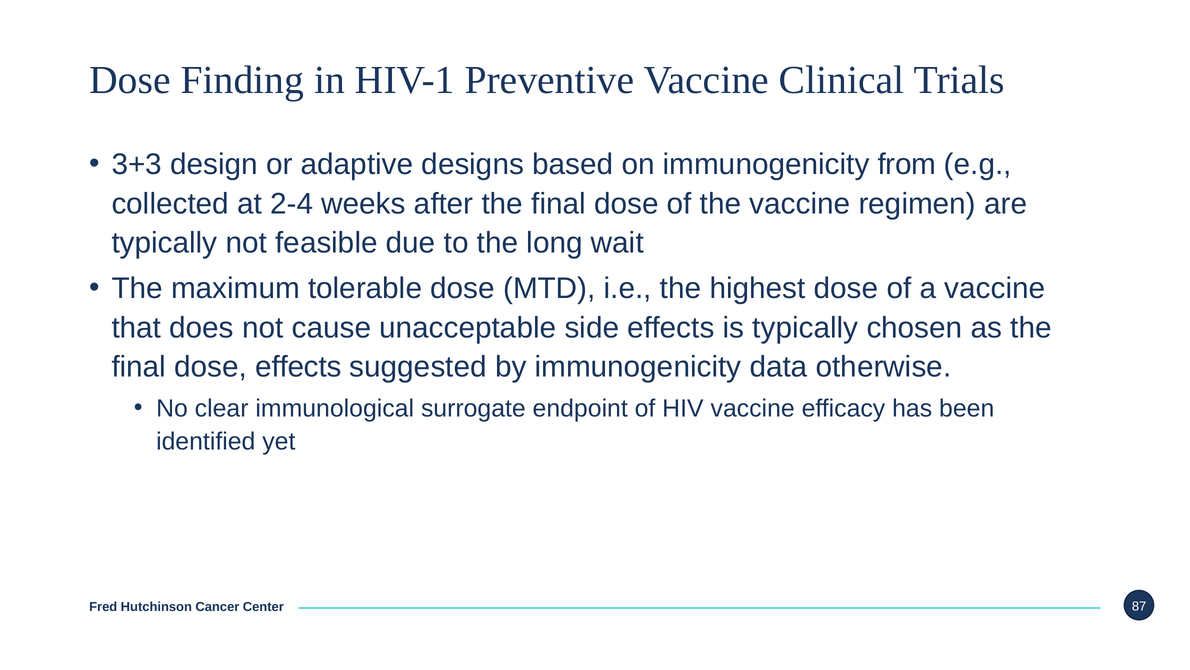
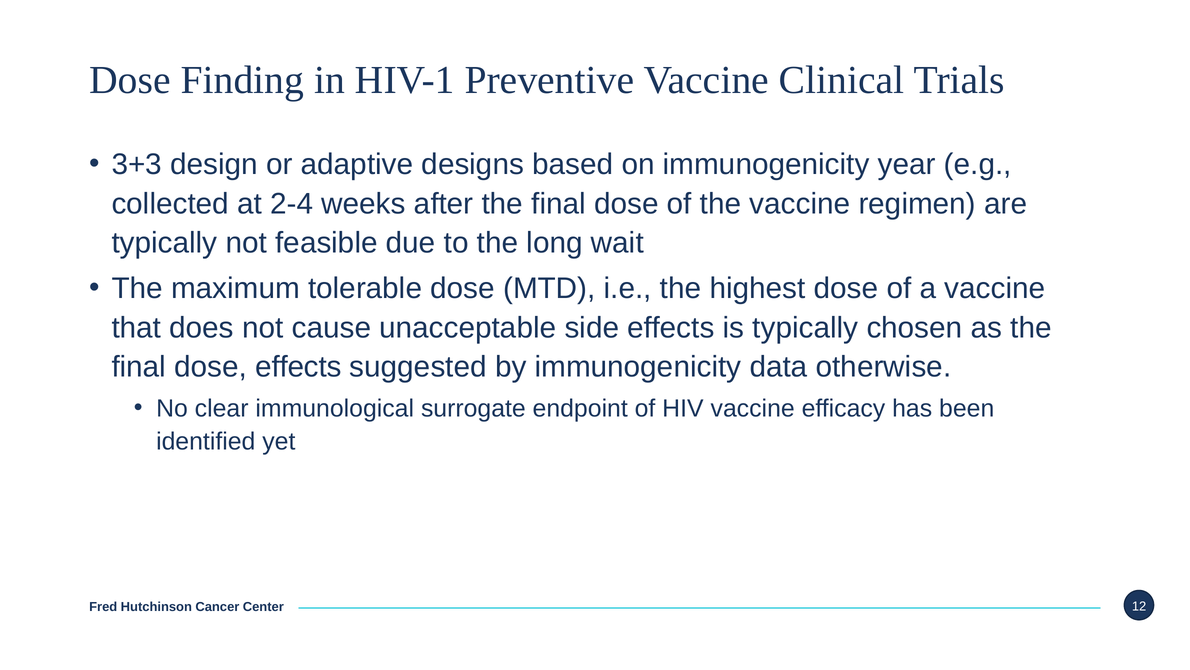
from: from -> year (907, 164)
87: 87 -> 12 (1139, 606)
